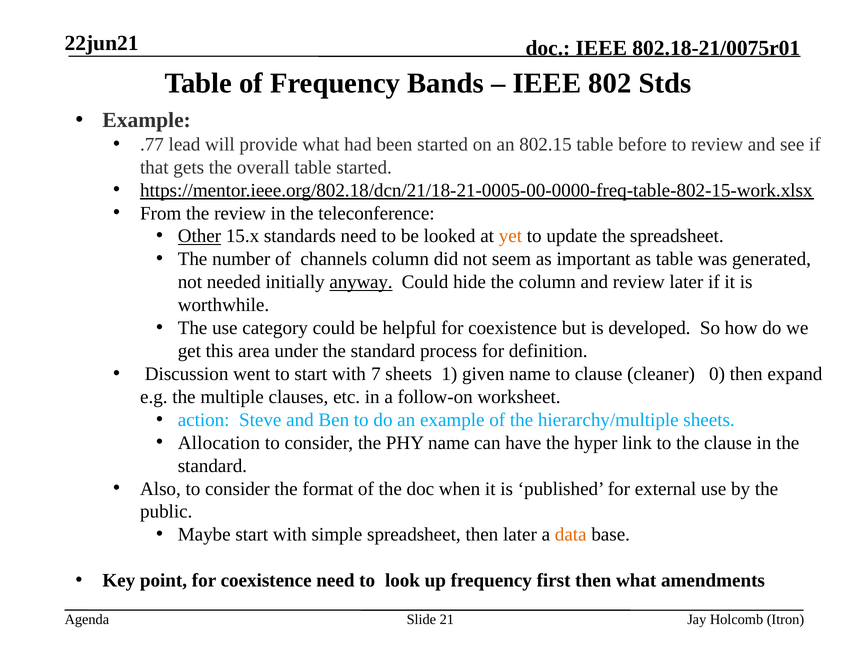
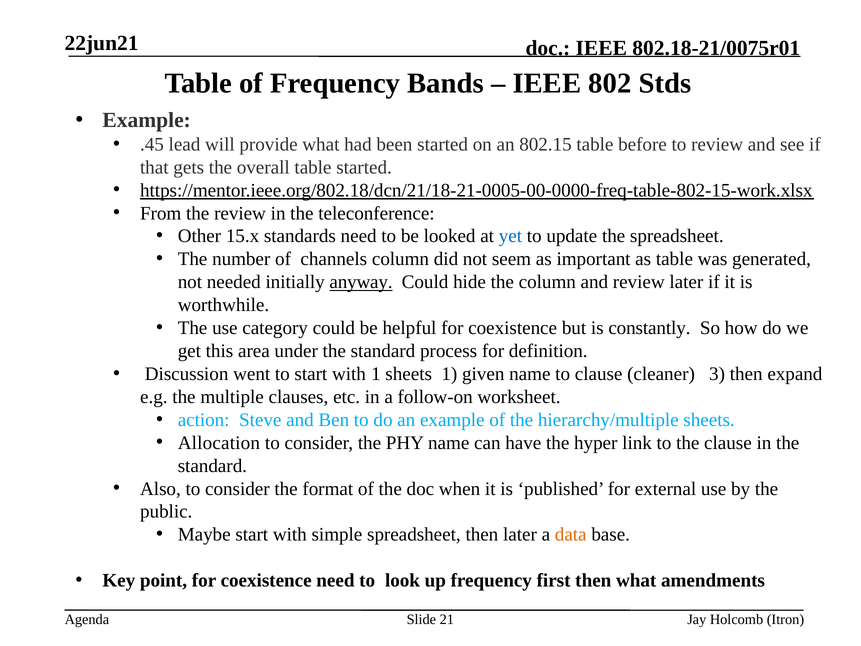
.77: .77 -> .45 (152, 144)
Other underline: present -> none (199, 236)
yet colour: orange -> blue (510, 236)
developed: developed -> constantly (649, 328)
with 7: 7 -> 1 (376, 374)
0: 0 -> 3 (717, 374)
